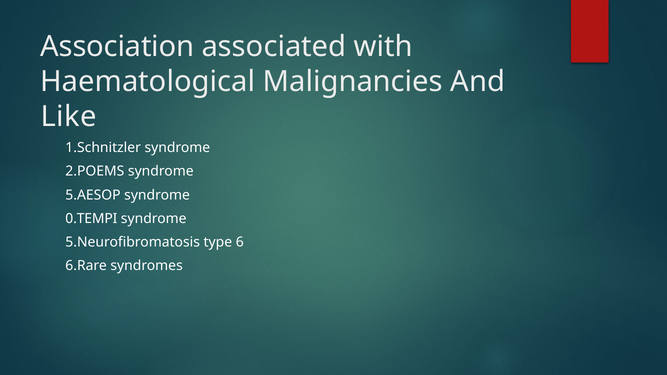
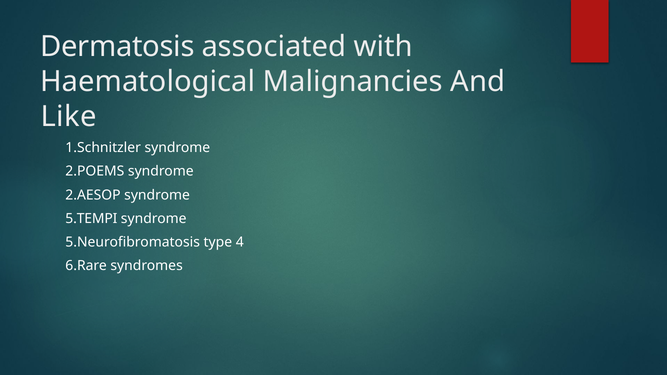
Association: Association -> Dermatosis (117, 47)
5.AESOP: 5.AESOP -> 2.AESOP (93, 195)
0.TEMPI: 0.TEMPI -> 5.TEMPI (91, 219)
6: 6 -> 4 (240, 242)
